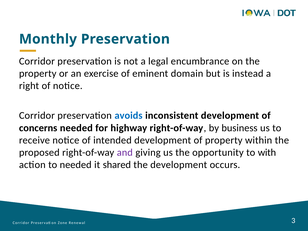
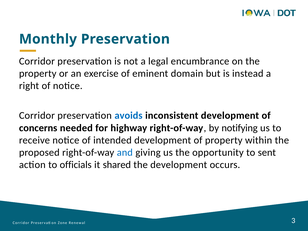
business: business -> notifying (240, 128)
and colour: purple -> blue (125, 153)
with: with -> sent (267, 153)
to needed: needed -> officials (76, 165)
